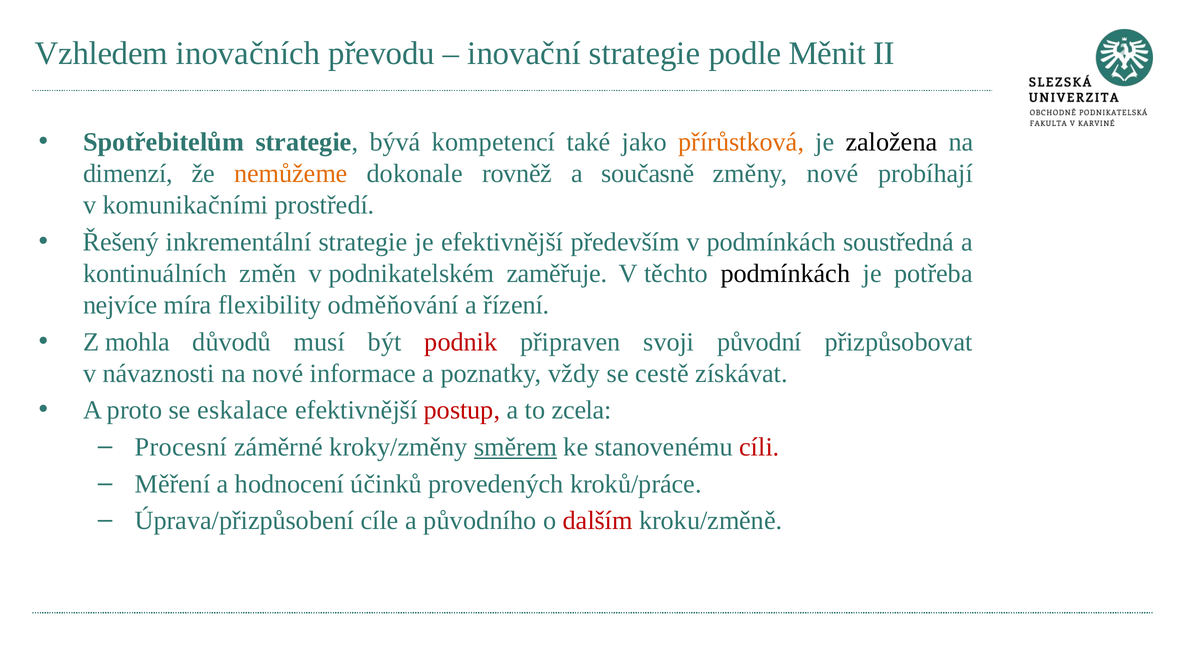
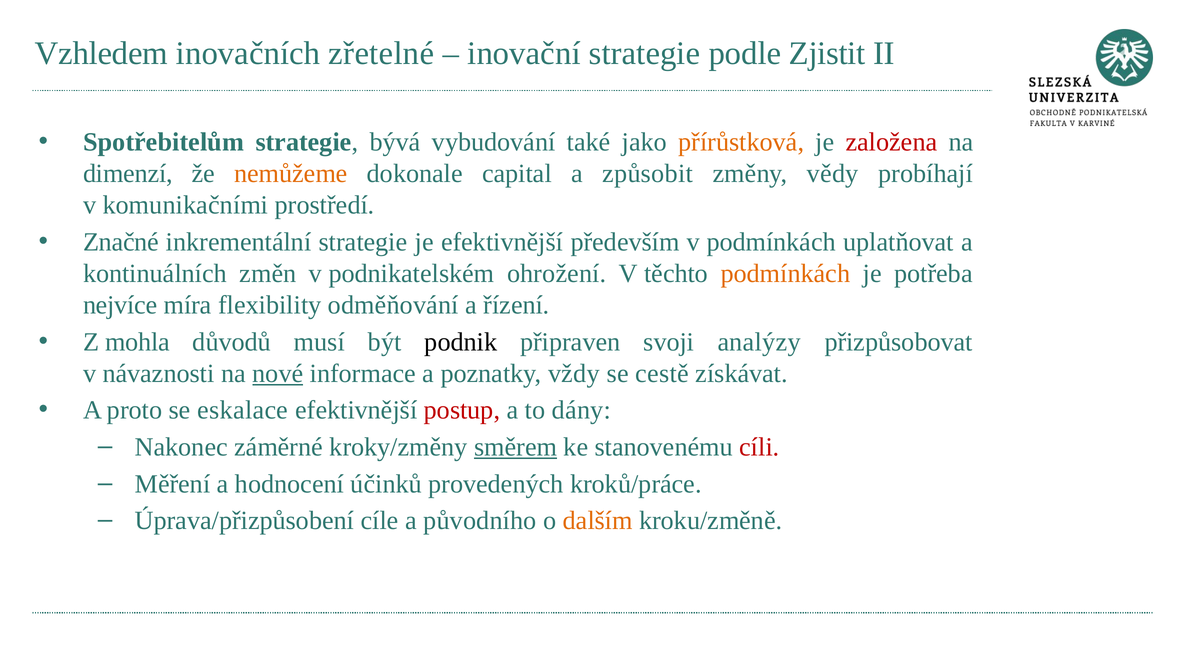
převodu: převodu -> zřetelné (381, 53)
Měnit: Měnit -> Zjistit (827, 53)
kompetencí: kompetencí -> vybudování (494, 142)
založena colour: black -> red (891, 142)
rovněž: rovněž -> capital (517, 173)
současně: současně -> způsobit (648, 173)
změny nové: nové -> vědy (833, 173)
Řešený: Řešený -> Značné (121, 242)
soustředná: soustředná -> uplatňovat (898, 242)
zaměřuje: zaměřuje -> ohrožení (557, 273)
podmínkách colour: black -> orange (785, 273)
podnik colour: red -> black (461, 342)
původní: původní -> analýzy (759, 342)
nové underline: none -> present (278, 373)
zcela: zcela -> dány (581, 410)
Procesní: Procesní -> Nakonec (181, 447)
dalším colour: red -> orange (598, 520)
